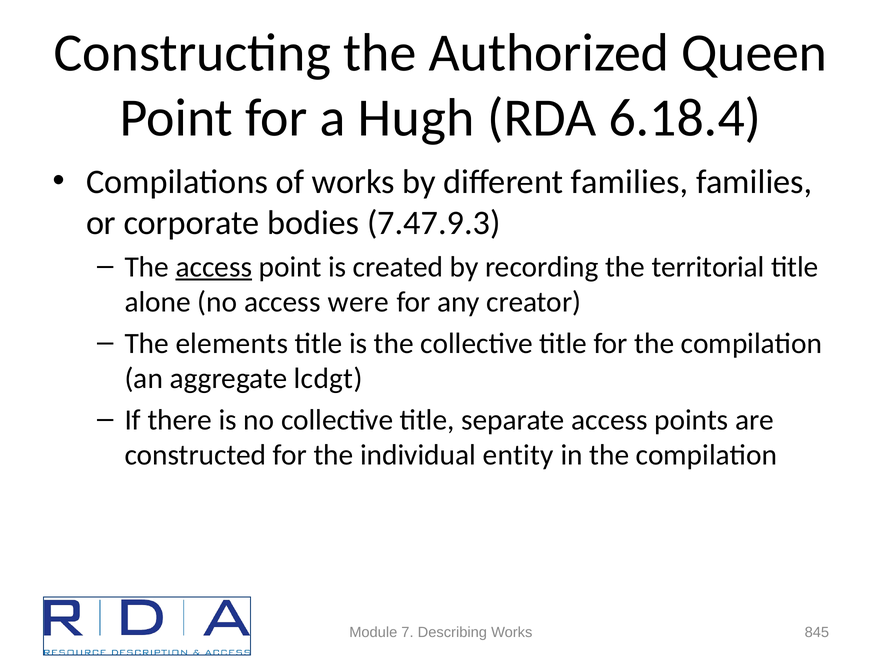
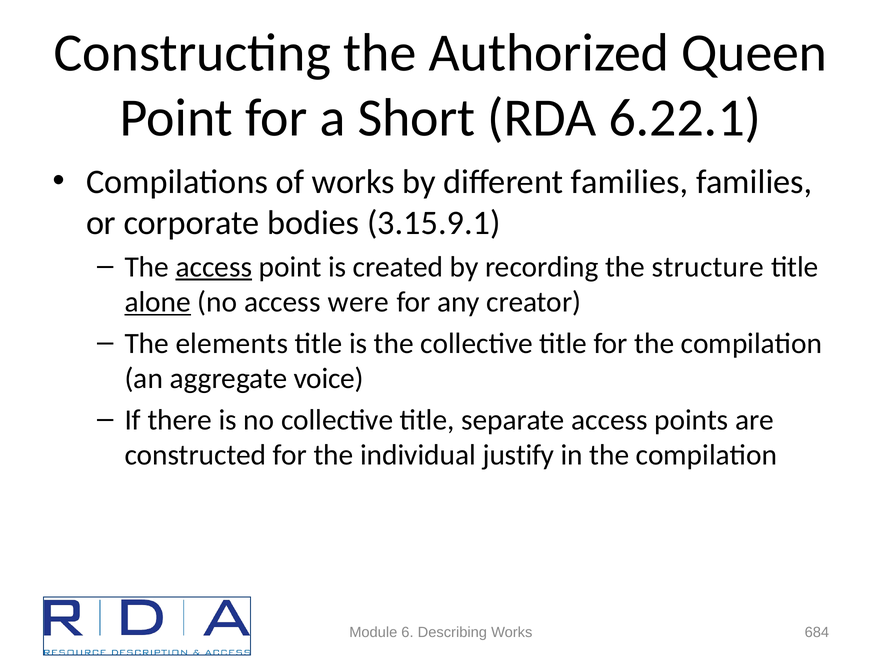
Hugh: Hugh -> Short (416, 118)
6.18.4: 6.18.4 -> 6.22.1 (685, 118)
7.47.9.3: 7.47.9.3 -> 3.15.9.1 (434, 223)
territorial: territorial -> structure (708, 267)
alone underline: none -> present (158, 302)
lcdgt: lcdgt -> voice (328, 378)
entity: entity -> justify (518, 455)
7: 7 -> 6 (407, 632)
845: 845 -> 684 (817, 632)
